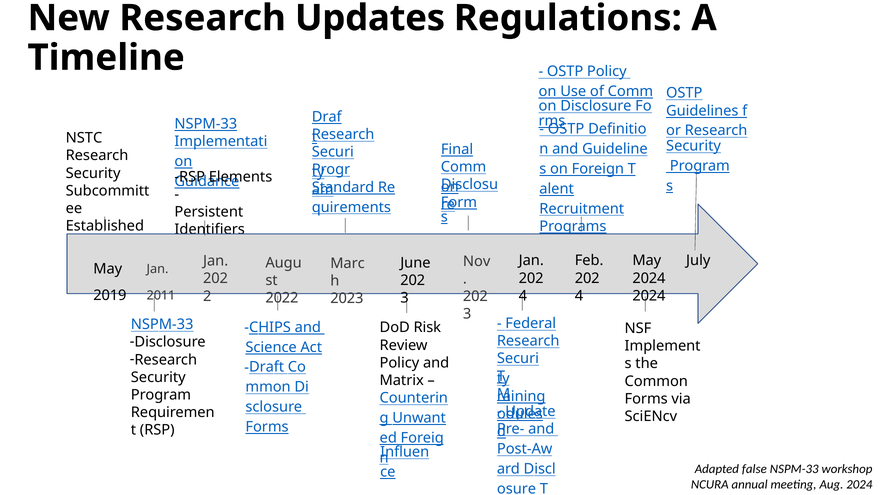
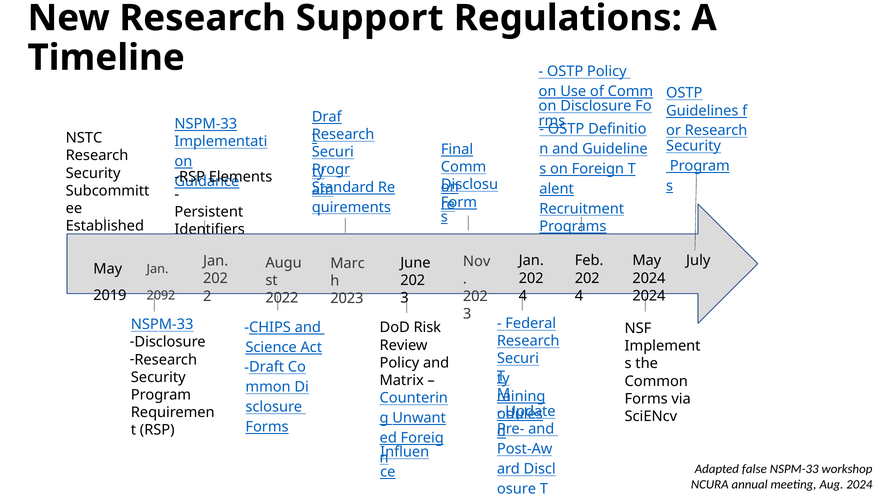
Updates: Updates -> Support (370, 18)
2011: 2011 -> 2092 (161, 296)
